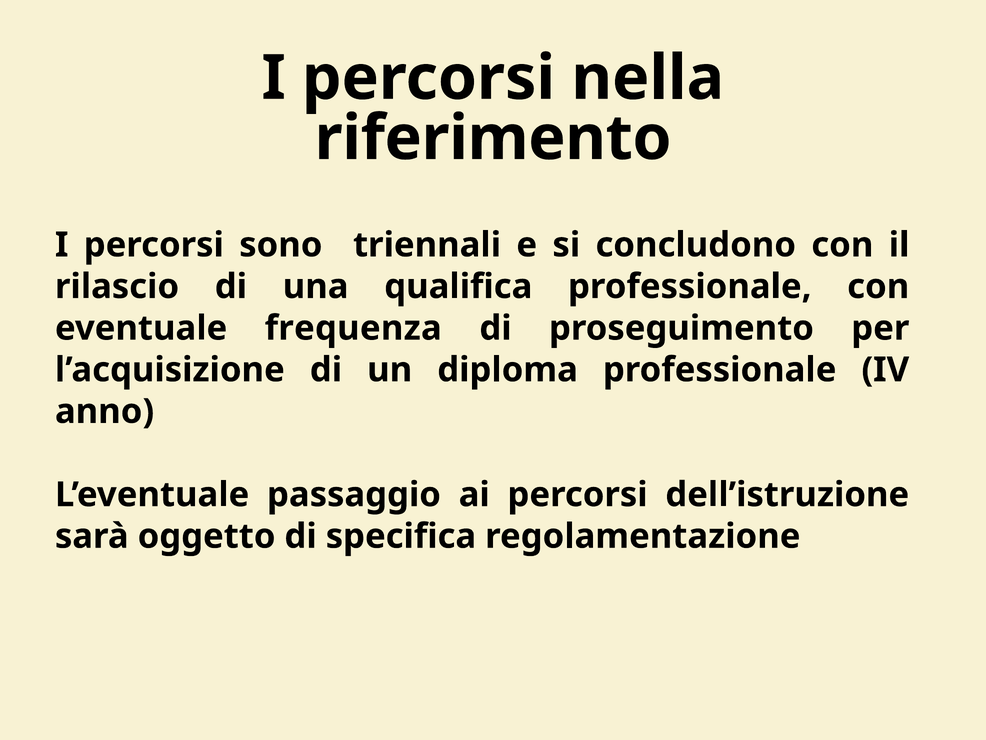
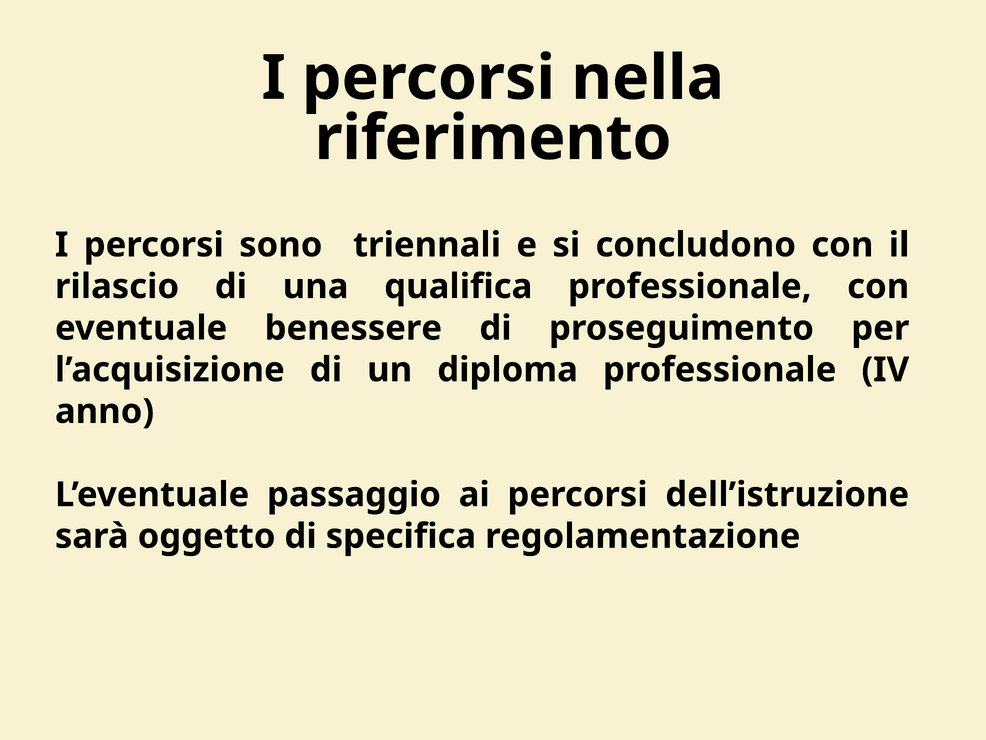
frequenza: frequenza -> benessere (353, 328)
